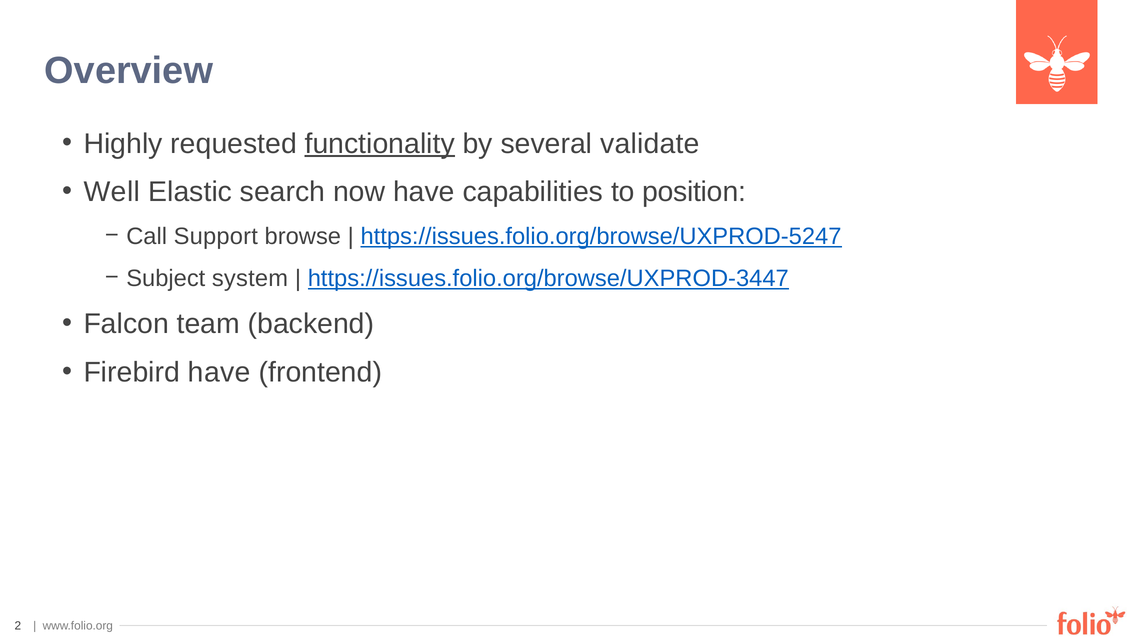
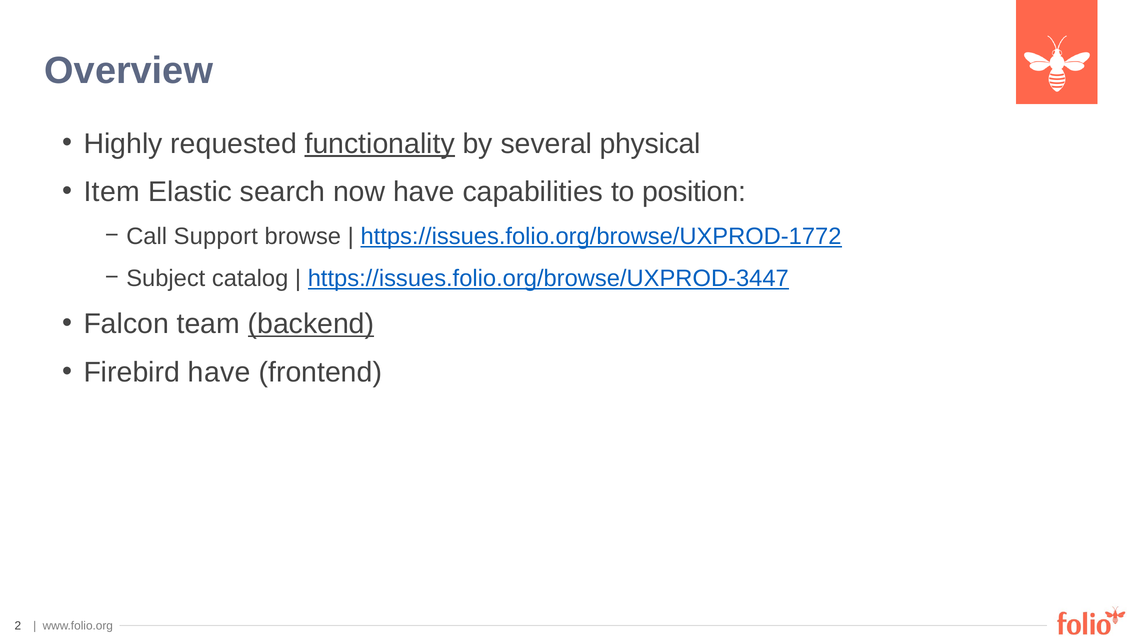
validate: validate -> physical (650, 144)
Well: Well -> Item (112, 192)
https://issues.folio.org/browse/UXPROD-5247: https://issues.folio.org/browse/UXPROD-5247 -> https://issues.folio.org/browse/UXPROD-1772 (601, 236)
system: system -> catalog (250, 278)
backend underline: none -> present (311, 324)
